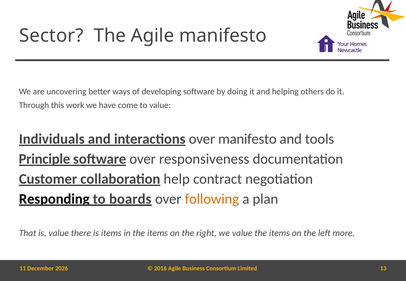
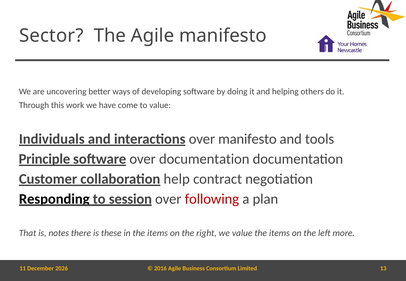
over responsiveness: responsiveness -> documentation (204, 159)
boards: boards -> session (130, 199)
following colour: orange -> red (212, 199)
is value: value -> notes (59, 233)
is items: items -> these (111, 233)
